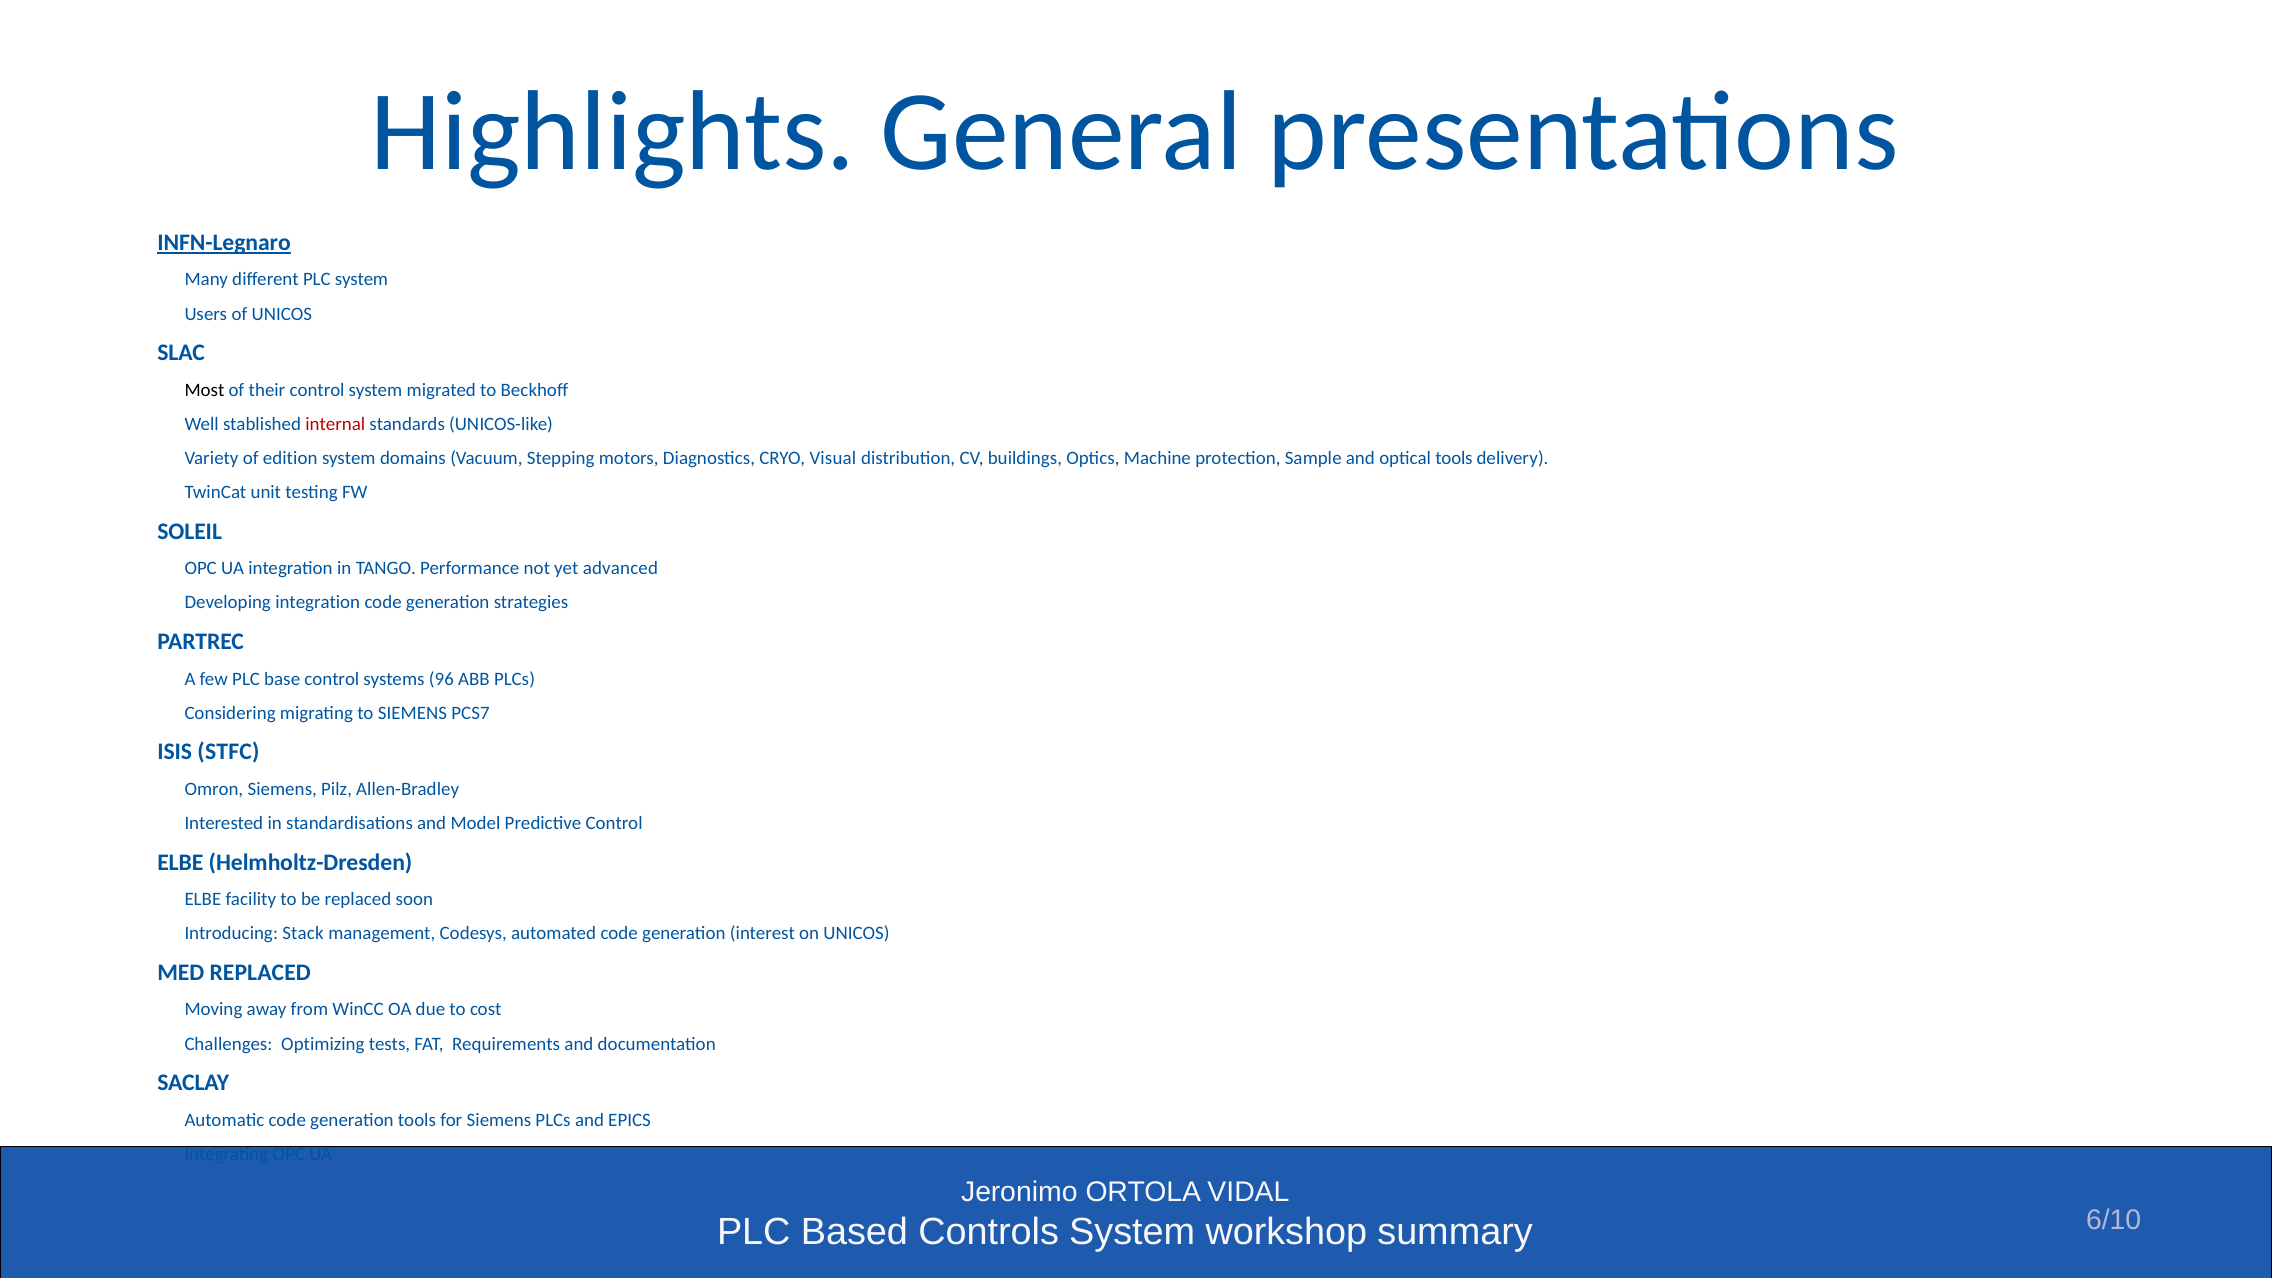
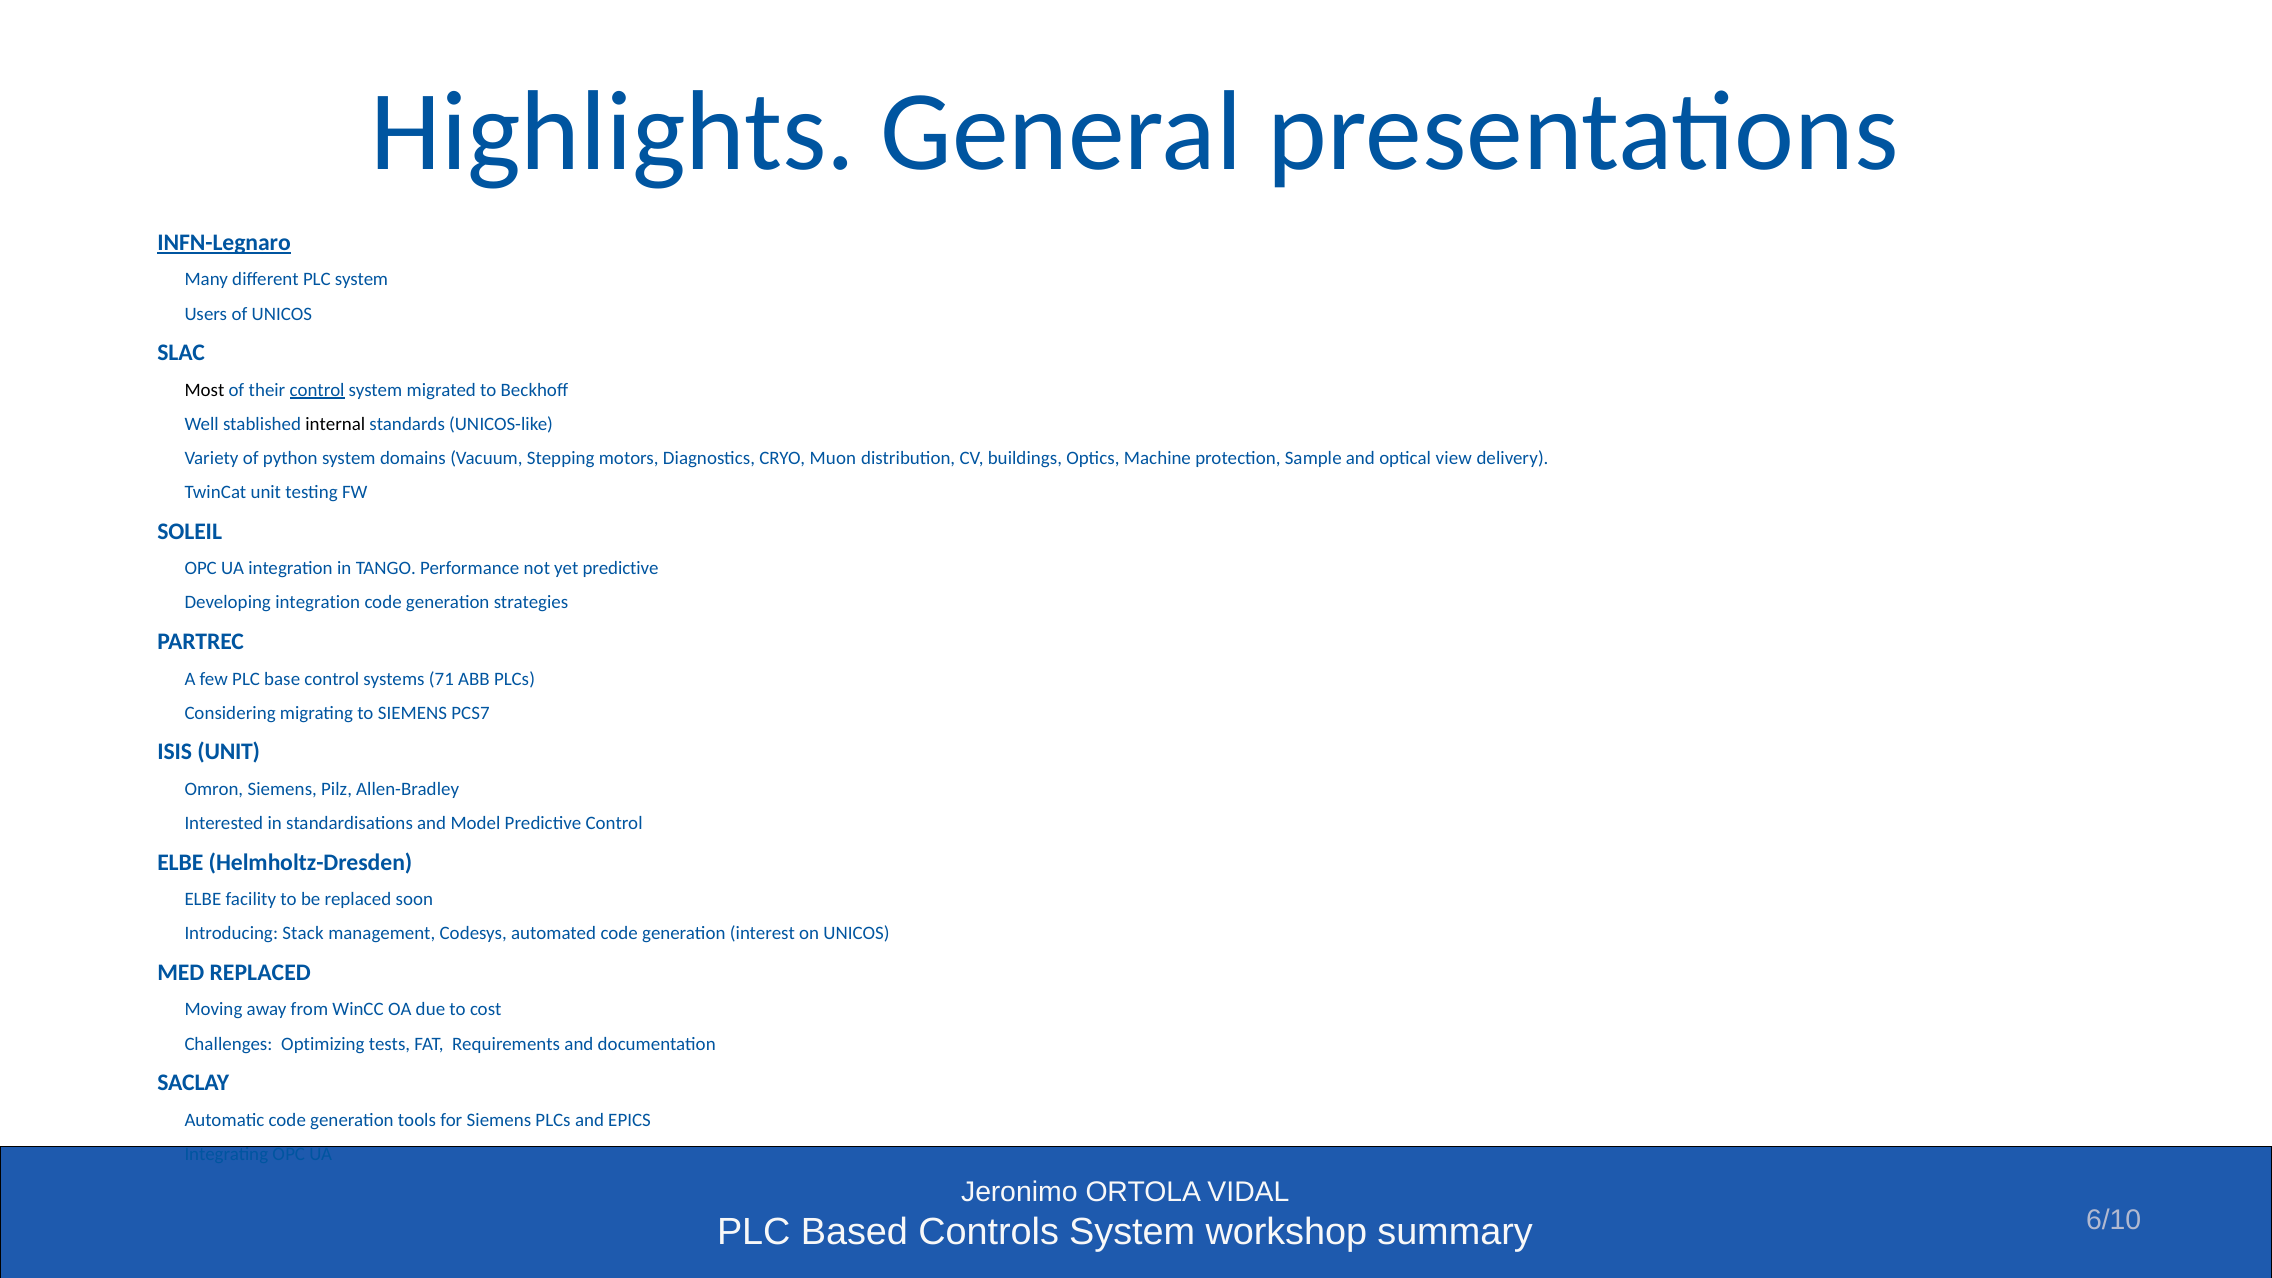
control underline: none -> present (317, 390)
internal colour: red -> black (335, 424)
edition: edition -> python (290, 458)
Visual: Visual -> Muon (833, 458)
optical tools: tools -> view (1454, 458)
yet advanced: advanced -> predictive (621, 568)
96: 96 -> 71 (441, 679)
ISIS STFC: STFC -> UNIT (229, 752)
